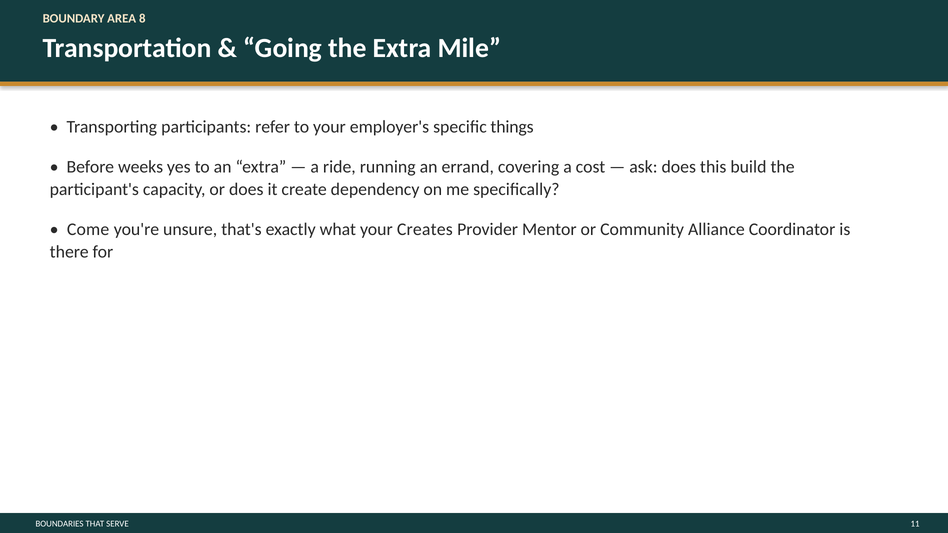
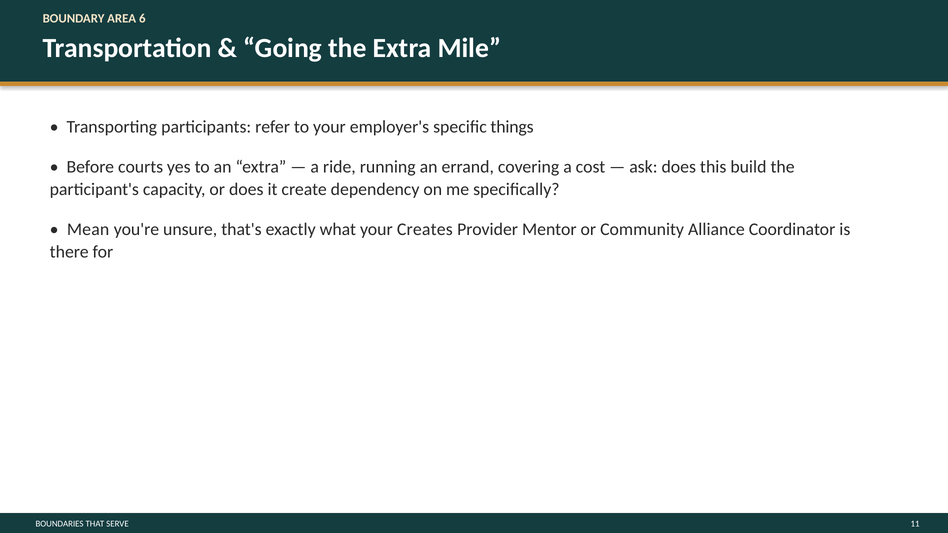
8: 8 -> 6 (142, 19)
weeks: weeks -> courts (141, 167)
Come: Come -> Mean (88, 229)
